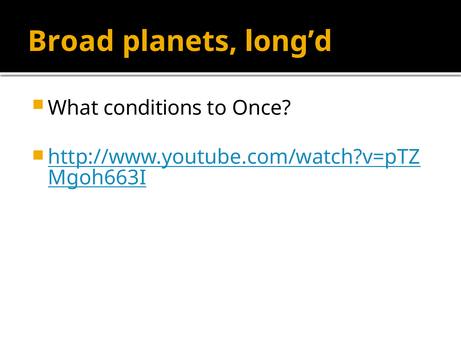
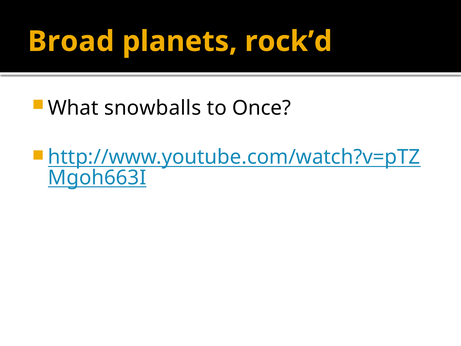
long’d: long’d -> rock’d (288, 41)
conditions: conditions -> snowballs (153, 108)
